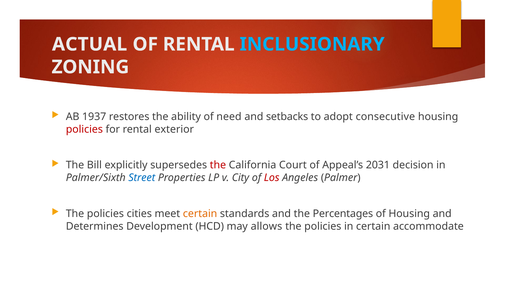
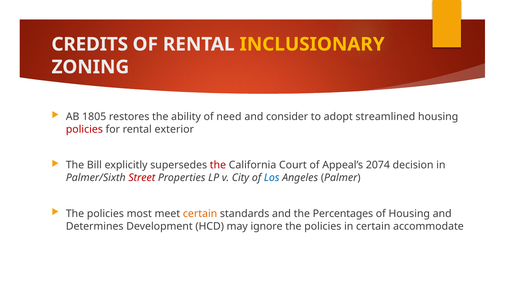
ACTUAL: ACTUAL -> CREDITS (90, 44)
INCLUSIONARY colour: light blue -> yellow (312, 44)
1937: 1937 -> 1805 (94, 117)
setbacks: setbacks -> consider (287, 117)
consecutive: consecutive -> streamlined (385, 117)
2031: 2031 -> 2074 (378, 165)
Street colour: blue -> red (142, 178)
Los colour: red -> blue (272, 178)
cities: cities -> most (139, 214)
allows: allows -> ignore (267, 226)
